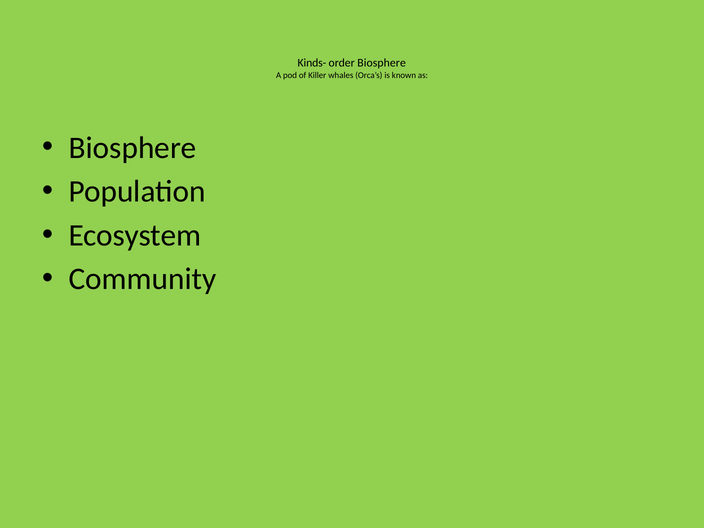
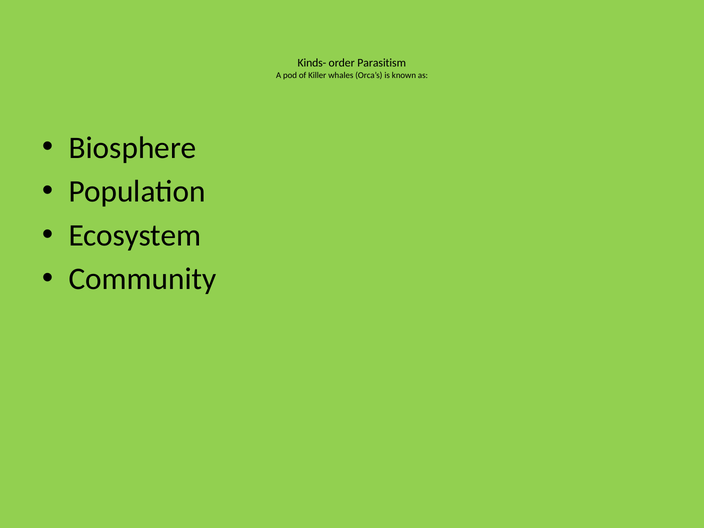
order Biosphere: Biosphere -> Parasitism (382, 63)
